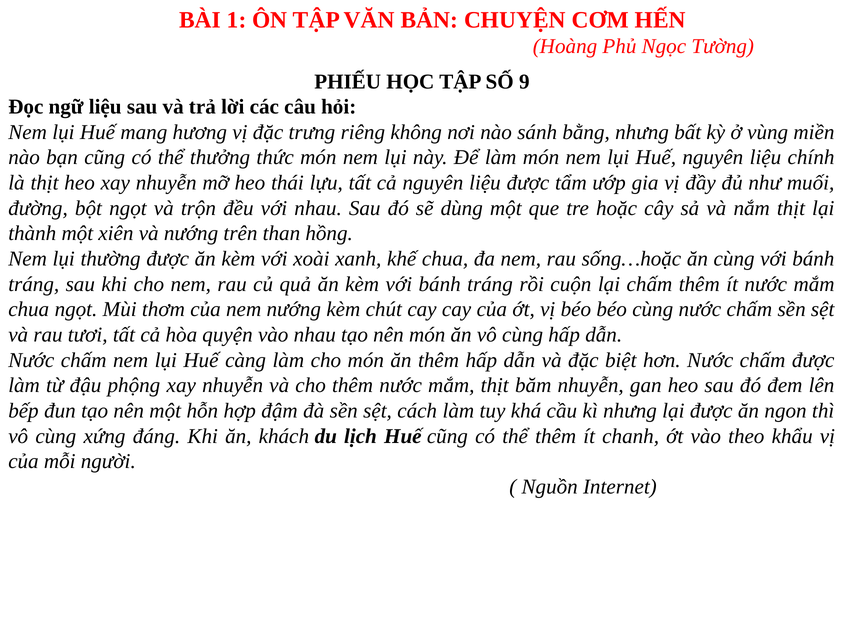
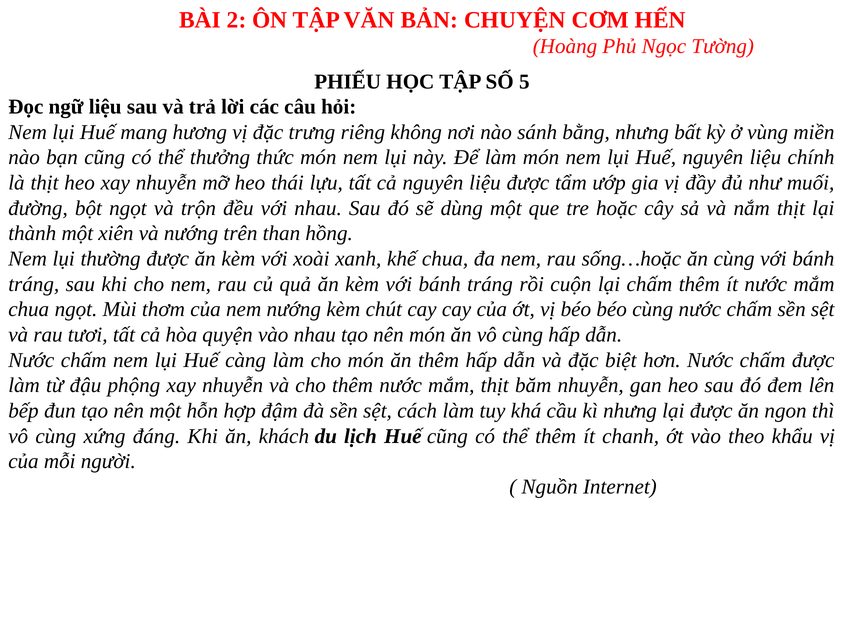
1: 1 -> 2 (237, 20)
9: 9 -> 5 (524, 82)
